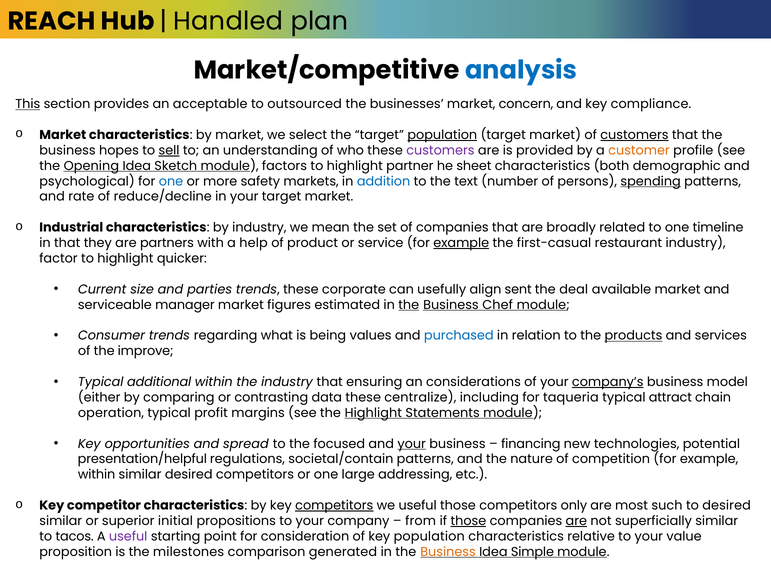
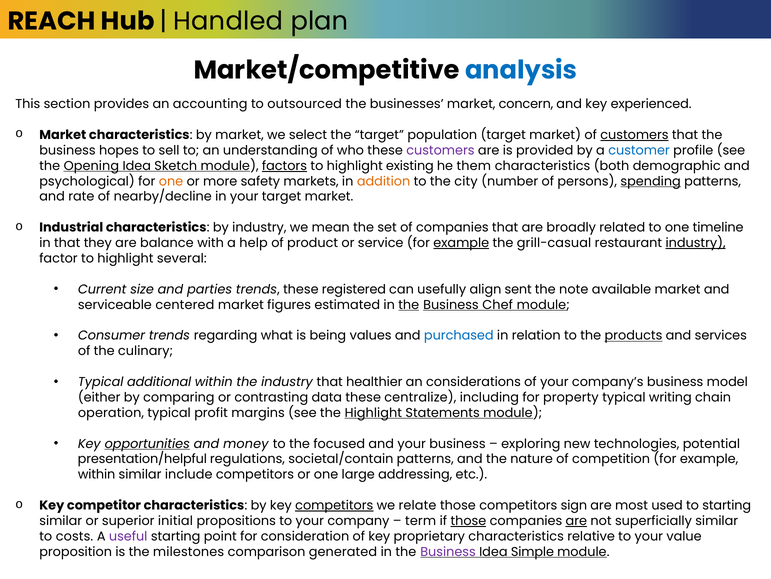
This underline: present -> none (28, 104)
acceptable: acceptable -> accounting (210, 104)
compliance: compliance -> experienced (651, 104)
population underline: present -> none (442, 135)
sell underline: present -> none (169, 150)
customer colour: orange -> blue (639, 150)
factors underline: none -> present (284, 166)
partner: partner -> existing (410, 166)
sheet: sheet -> them (474, 166)
one colour: blue -> orange (171, 181)
addition colour: blue -> orange (384, 181)
text: text -> city (466, 181)
reduce/decline: reduce/decline -> nearby/decline (163, 196)
partners: partners -> balance (167, 243)
first-casual: first-casual -> grill-casual (554, 243)
industry underline: none -> present (696, 243)
quicker: quicker -> several (182, 258)
corporate: corporate -> registered (354, 289)
deal: deal -> note (574, 289)
manager: manager -> centered (185, 304)
improve: improve -> culinary (145, 351)
ensuring: ensuring -> healthier (374, 382)
company’s underline: present -> none (608, 382)
taqueria: taqueria -> property (571, 397)
attract: attract -> writing (670, 397)
opportunities underline: none -> present (147, 443)
spread: spread -> money (246, 443)
your underline: present -> none (412, 443)
financing: financing -> exploring (531, 443)
similar desired: desired -> include (189, 474)
we useful: useful -> relate (418, 505)
only: only -> sign (574, 505)
such: such -> used (667, 505)
to desired: desired -> starting (727, 505)
from: from -> term (421, 520)
tacos: tacos -> costs (74, 536)
key population: population -> proprietary (429, 536)
Business colour: orange -> purple (448, 551)
